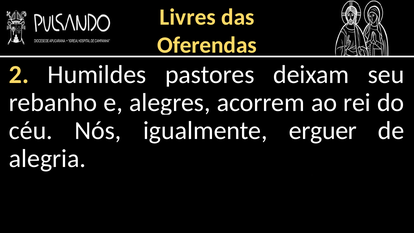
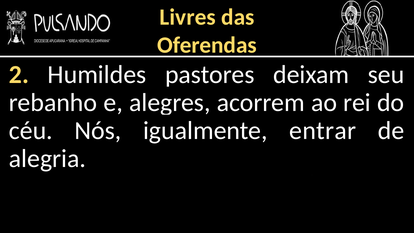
erguer: erguer -> entrar (323, 131)
